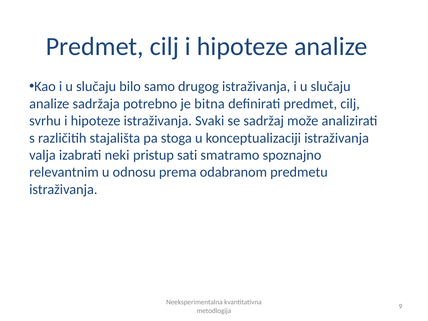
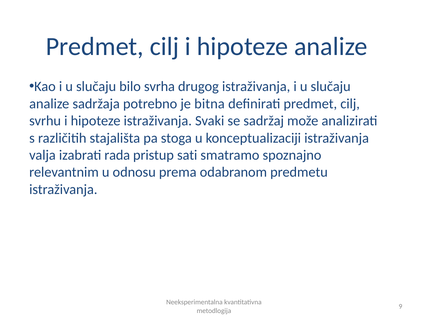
samo: samo -> svrha (159, 87)
neki: neki -> rada (117, 155)
